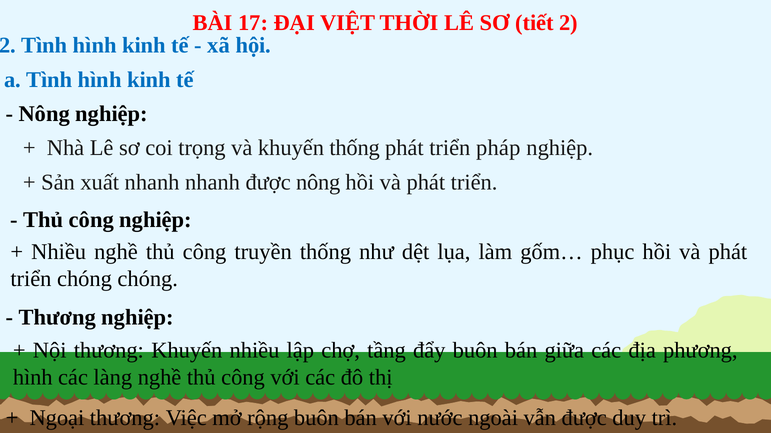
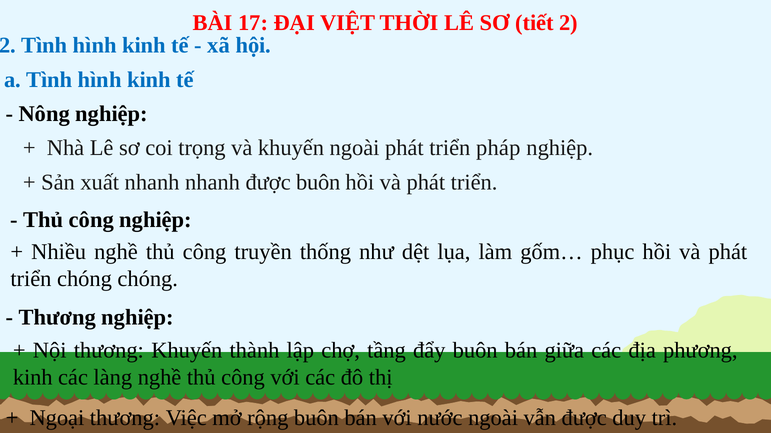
khuyến thống: thống -> ngoài (355, 148)
được nông: nông -> buôn (318, 182)
Khuyến nhiều: nhiều -> thành (254, 351)
hình: hình -> kinh (33, 378)
